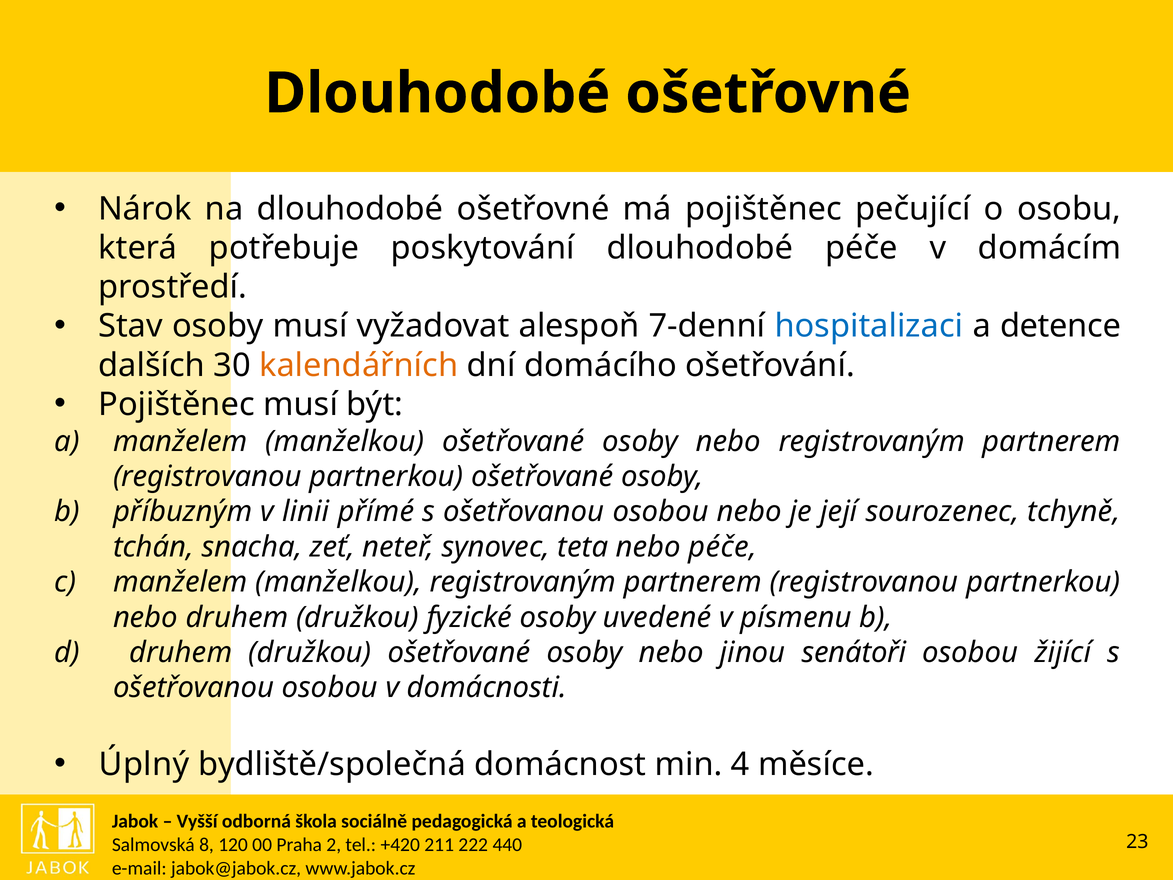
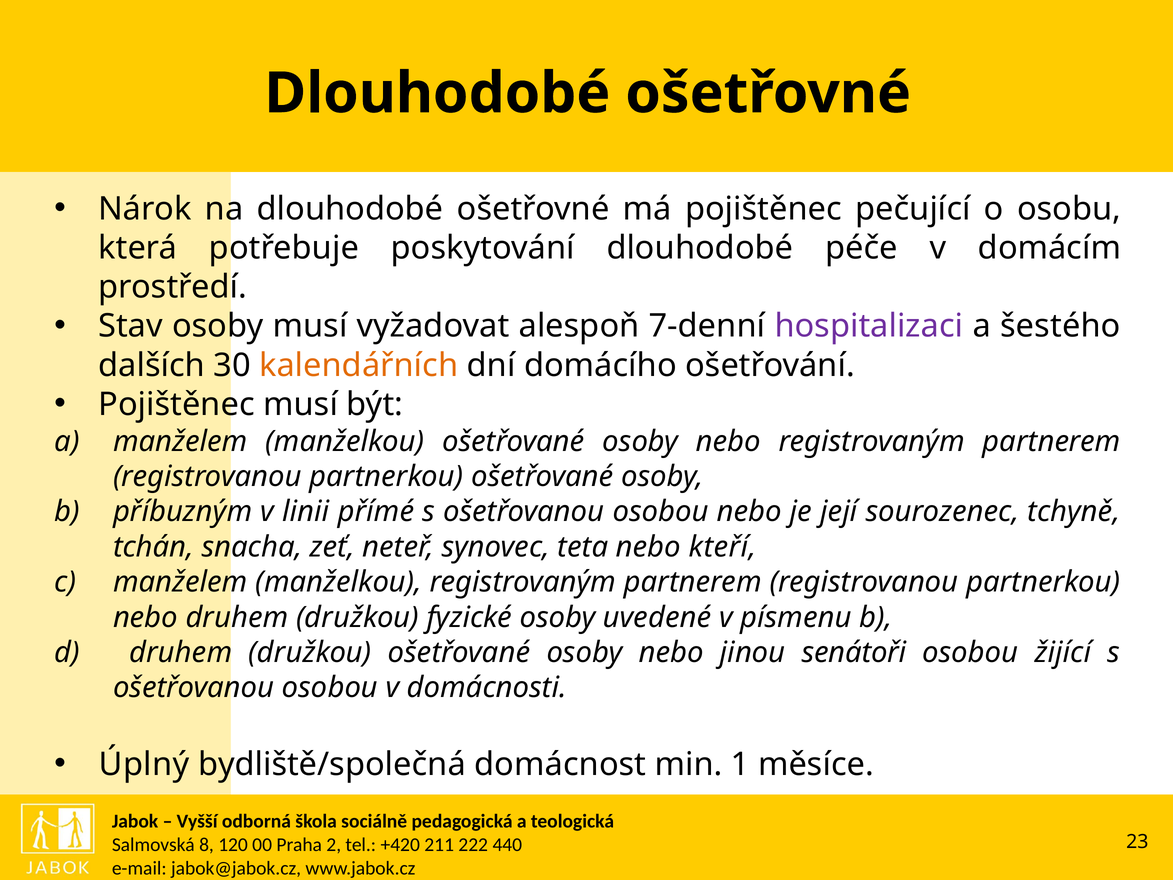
hospitalizaci colour: blue -> purple (869, 326)
detence: detence -> šestého (1060, 326)
nebo péče: péče -> kteří (723, 547)
4: 4 -> 1 (740, 764)
